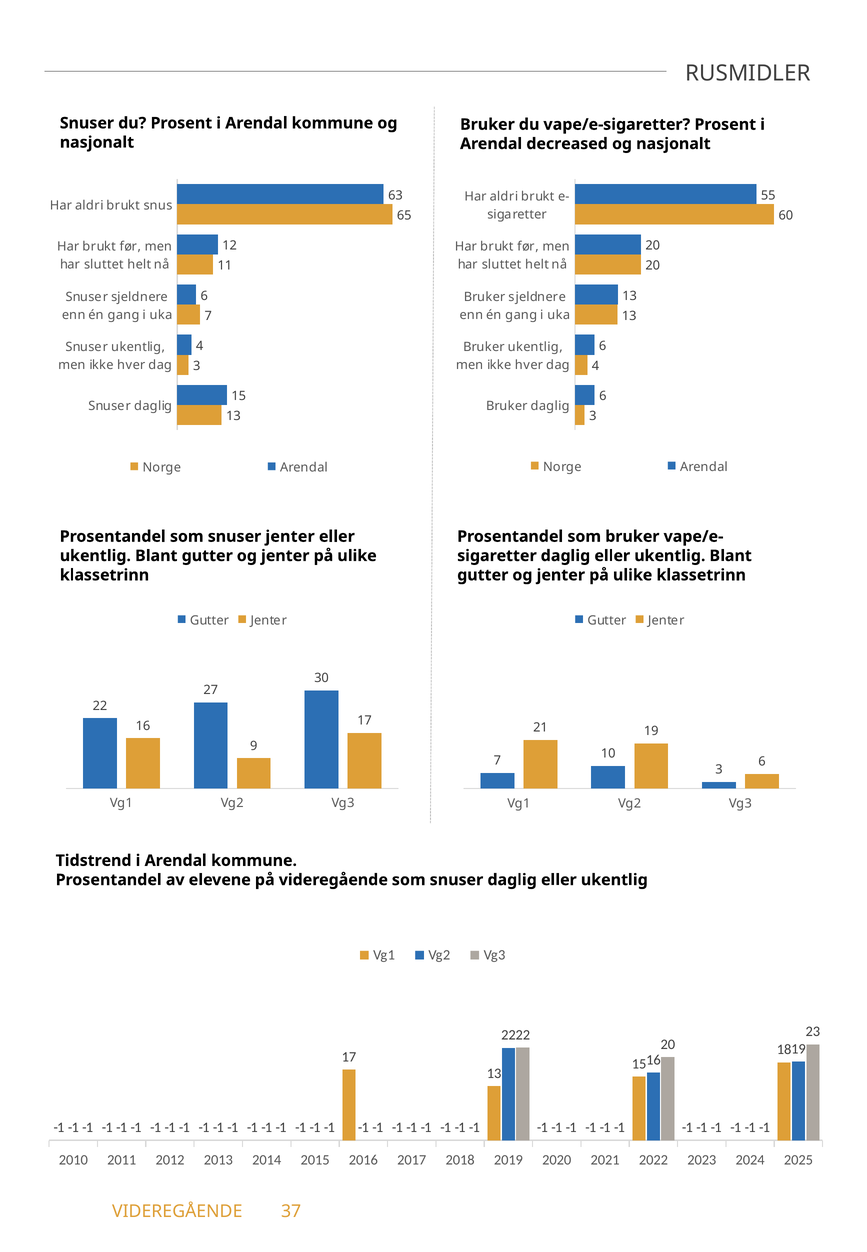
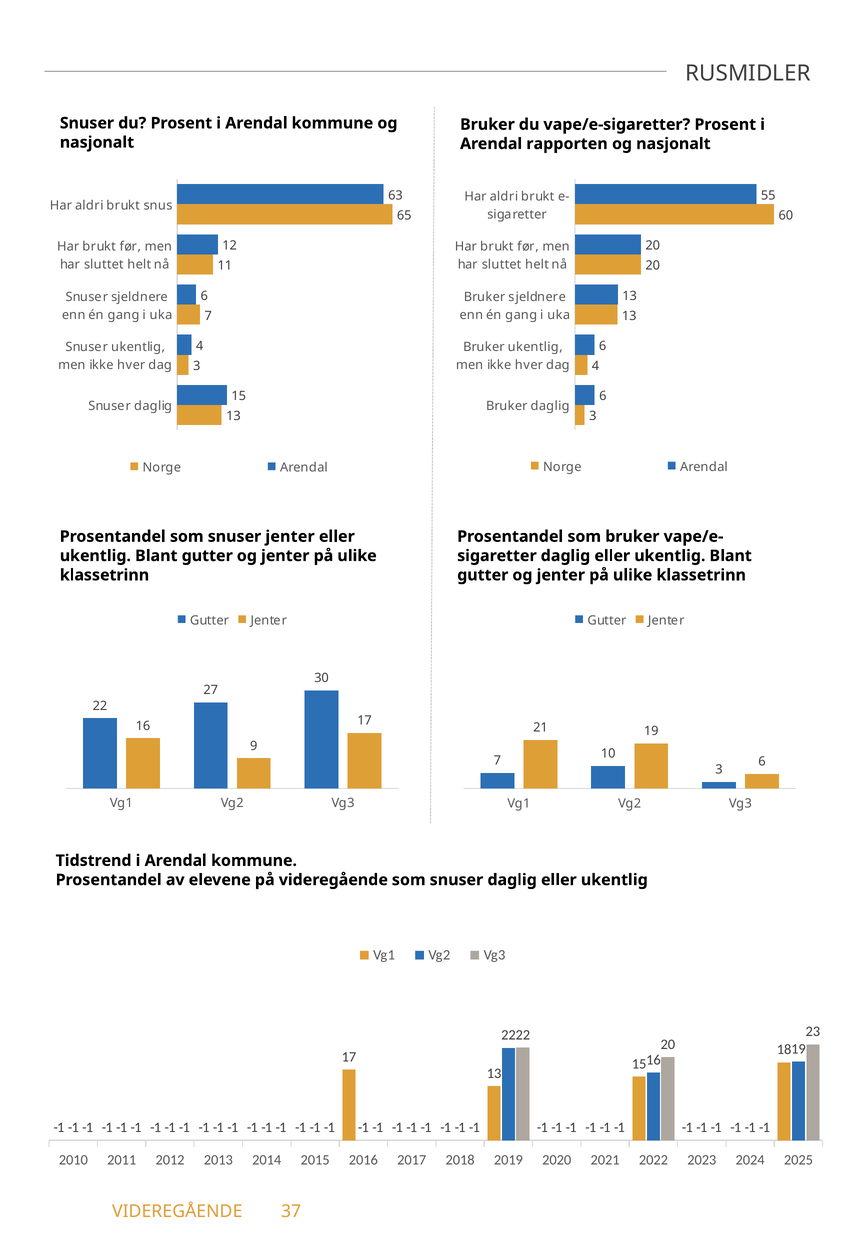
decreased: decreased -> rapporten (567, 144)
